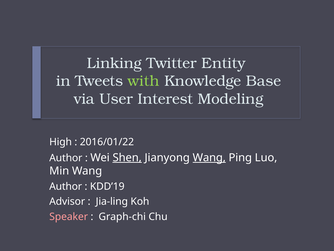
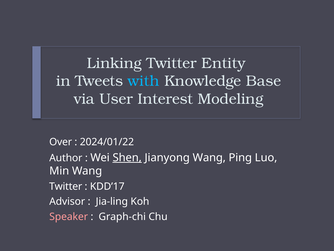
with colour: light green -> light blue (144, 81)
High: High -> Over (61, 142)
2016/01/22: 2016/01/22 -> 2024/01/22 (107, 142)
Wang underline: present -> none (209, 157)
Author: Author -> Twitter (66, 186)
KDD’19: KDD’19 -> KDD’17 (107, 186)
